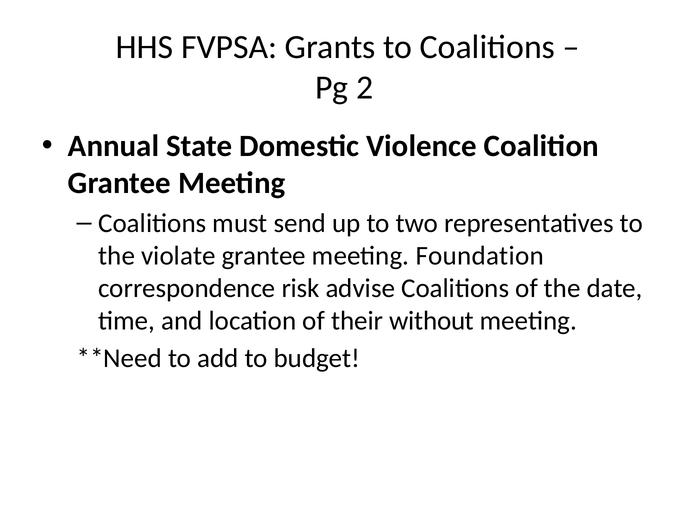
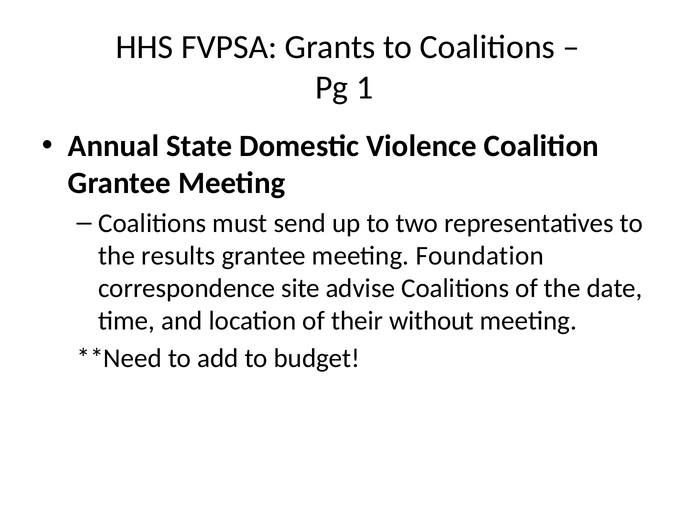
2: 2 -> 1 (365, 88)
violate: violate -> results (178, 256)
risk: risk -> site (301, 288)
